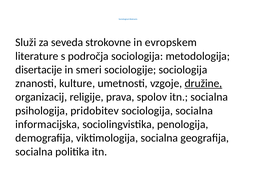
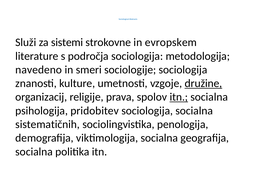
seveda: seveda -> sistemi (67, 42)
disertacije: disertacije -> navedeno (39, 70)
itn underline: none -> present (179, 97)
informacijska: informacijska -> sistematičnih (48, 124)
